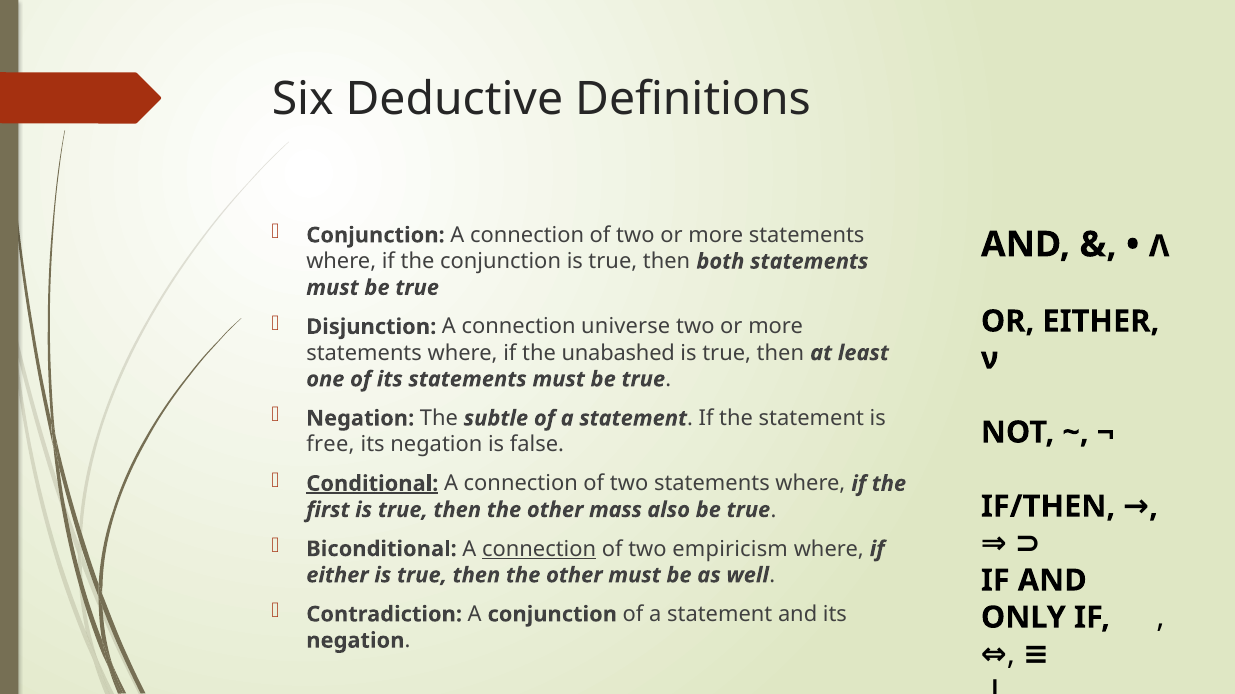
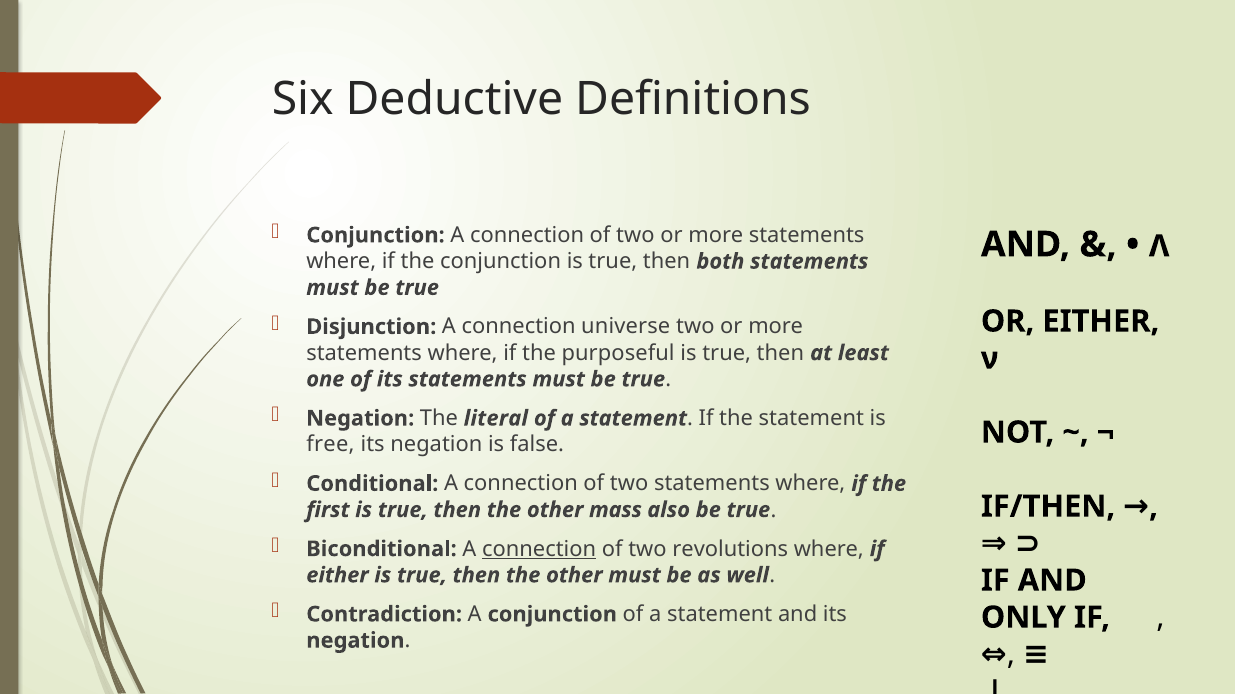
unabashed: unabashed -> purposeful (618, 353)
subtle: subtle -> literal (496, 419)
Conditional underline: present -> none (372, 484)
empiricism: empiricism -> revolutions (730, 549)
